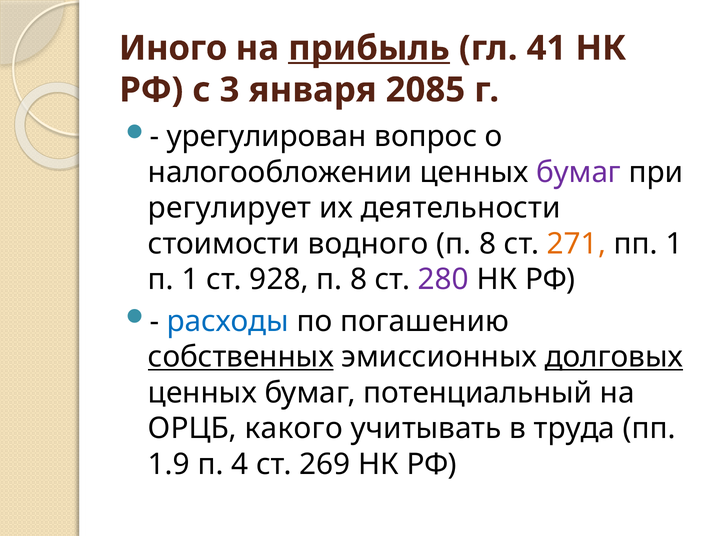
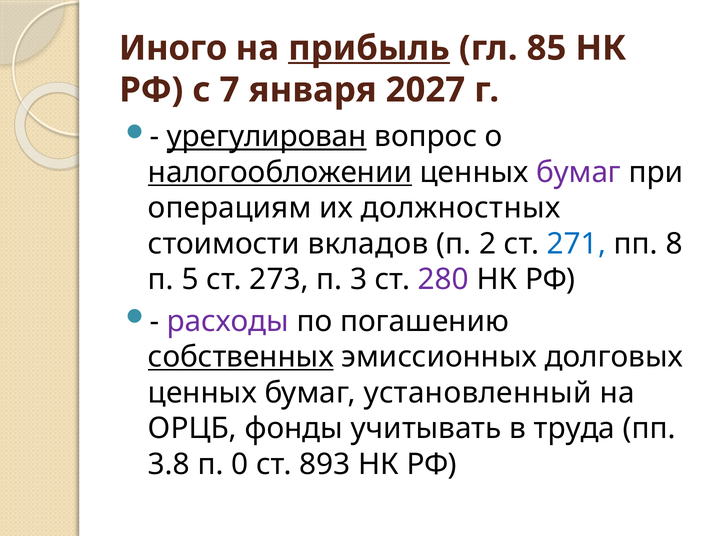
41: 41 -> 85 (546, 48)
3: 3 -> 7 (230, 90)
2085: 2085 -> 2027 (425, 90)
урегулирован underline: none -> present (267, 137)
налогообложении underline: none -> present (280, 172)
регулирует: регулирует -> операциям (230, 208)
деятельности: деятельности -> должностных (461, 208)
водного: водного -> вкладов (368, 244)
8: 8 -> 2 (488, 244)
271 colour: orange -> blue (576, 244)
пп 1: 1 -> 8 (674, 244)
п 1: 1 -> 5 (190, 280)
928: 928 -> 273 (279, 280)
8: 8 -> 3 (359, 280)
расходы colour: blue -> purple (228, 321)
долговых underline: present -> none (614, 357)
потенциальный: потенциальный -> установленный (478, 393)
какого: какого -> фонды (294, 429)
1.9: 1.9 -> 3.8 (169, 464)
4: 4 -> 0 (240, 464)
269: 269 -> 893 (325, 464)
